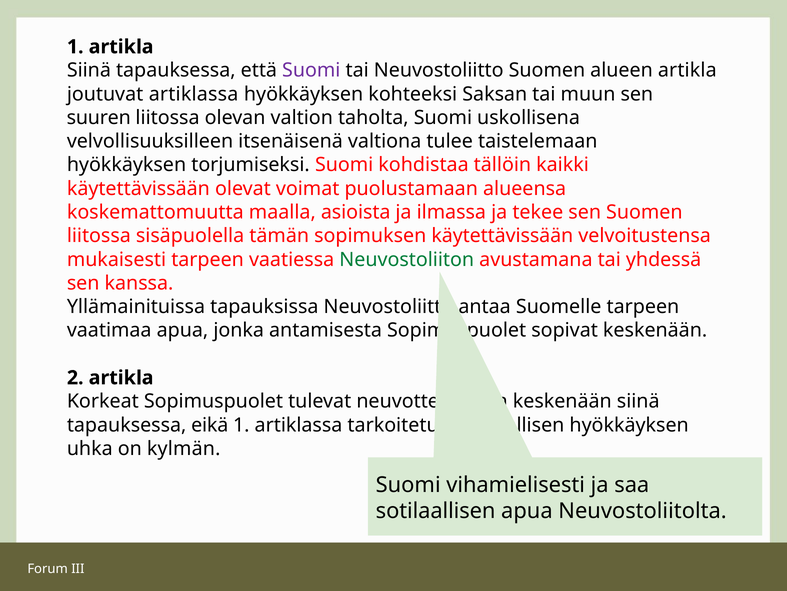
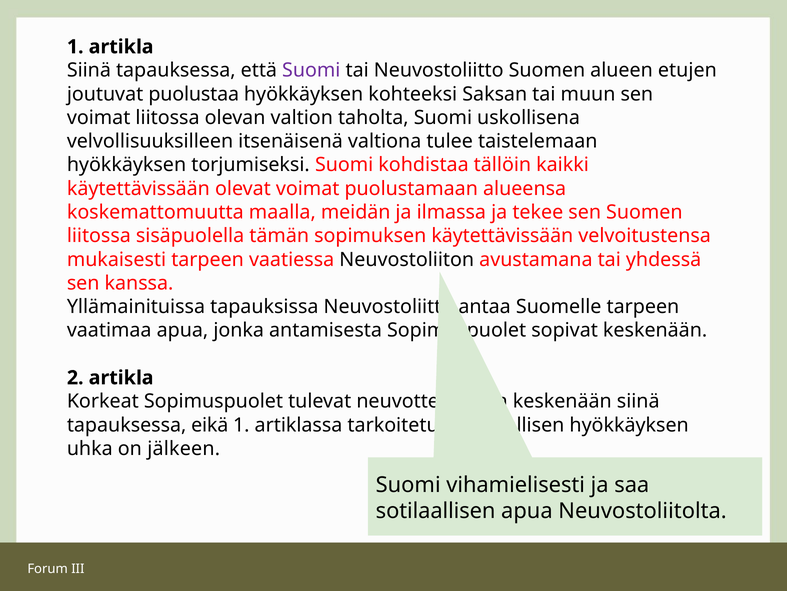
alueen artikla: artikla -> etujen (687, 70)
joutuvat artiklassa: artiklassa -> puolustaa (194, 94)
suuren: suuren -> voimat (99, 118)
asioista: asioista -> meidän (356, 212)
Neuvostoliiton colour: green -> black (407, 259)
kylmän: kylmän -> jälkeen (184, 448)
